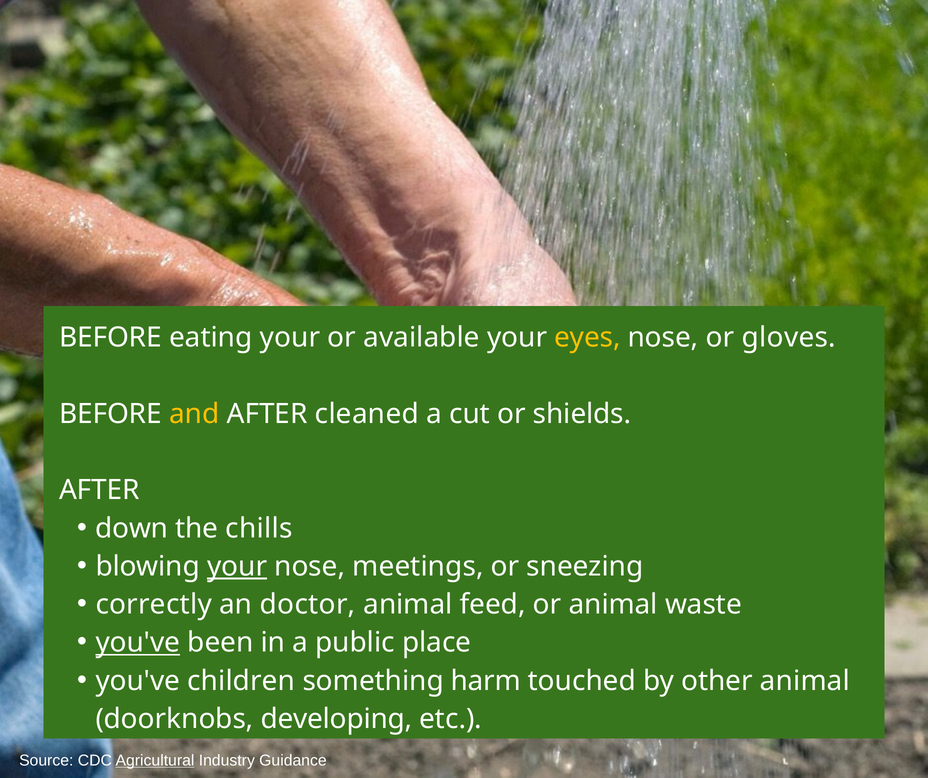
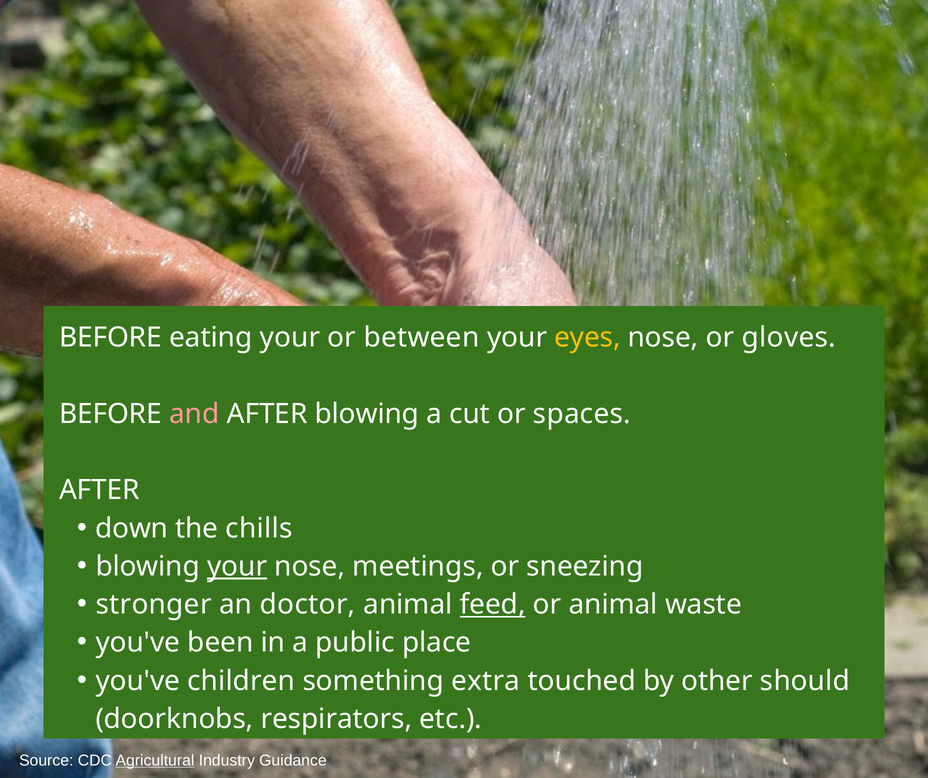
available: available -> between (421, 338)
and colour: yellow -> pink (194, 414)
AFTER cleaned: cleaned -> blowing (367, 414)
shields: shields -> spaces (582, 414)
correctly: correctly -> stronger (154, 605)
feed underline: none -> present (493, 605)
you've underline: present -> none (138, 643)
harm: harm -> extra (486, 681)
other animal: animal -> should (805, 681)
developing: developing -> respirators (336, 719)
